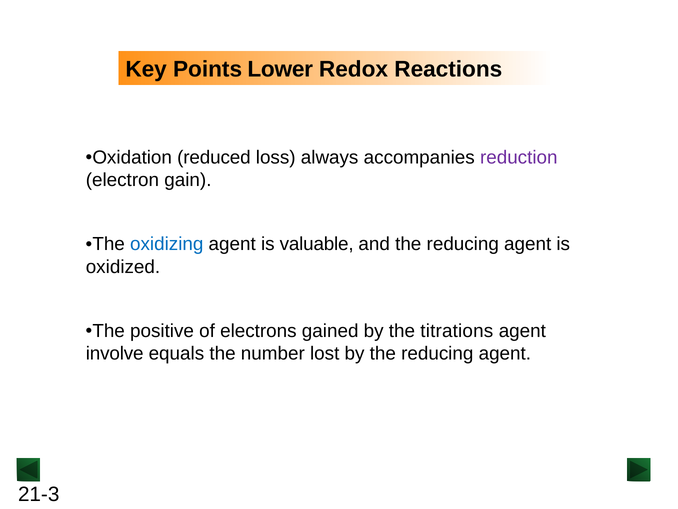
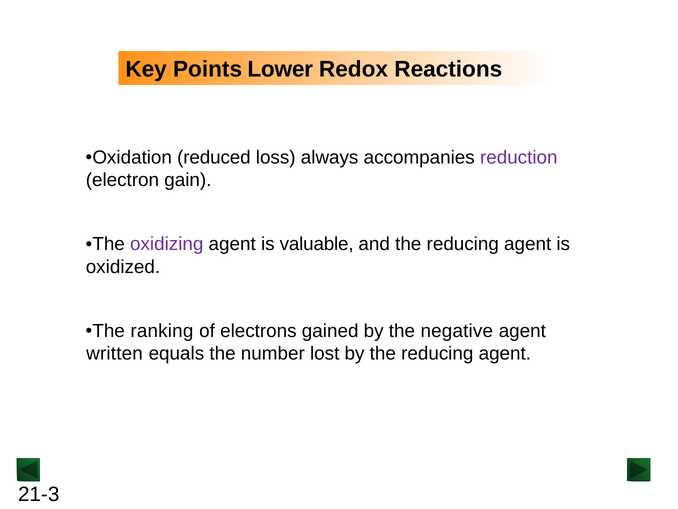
oxidizing colour: blue -> purple (167, 244)
positive: positive -> ranking (162, 331)
titrations: titrations -> negative (457, 331)
involve: involve -> written (115, 353)
